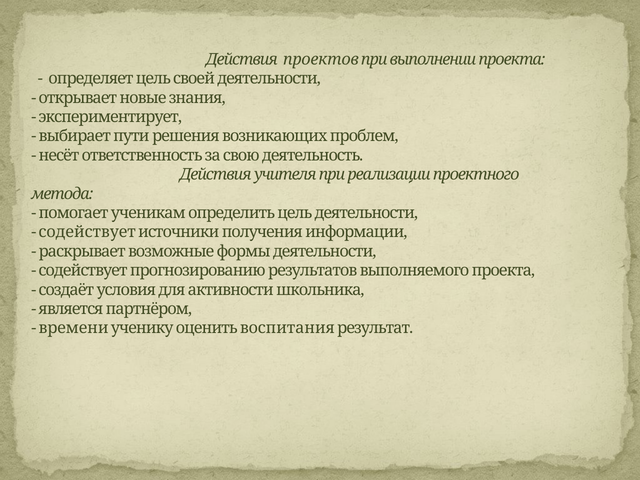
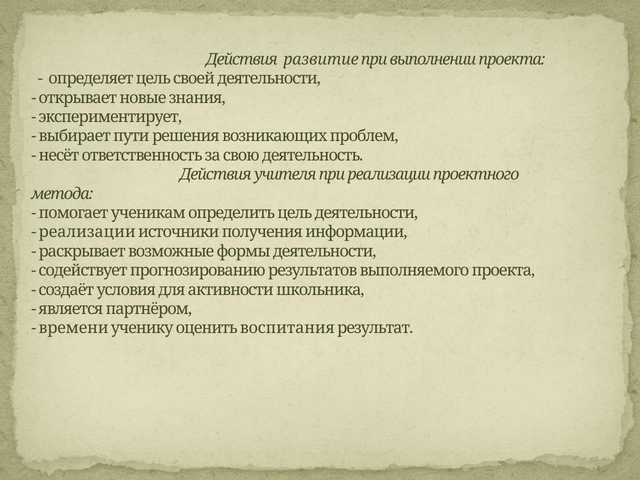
проектов: проектов -> развитие (321, 59)
содействует: содействует -> реализации (87, 232)
